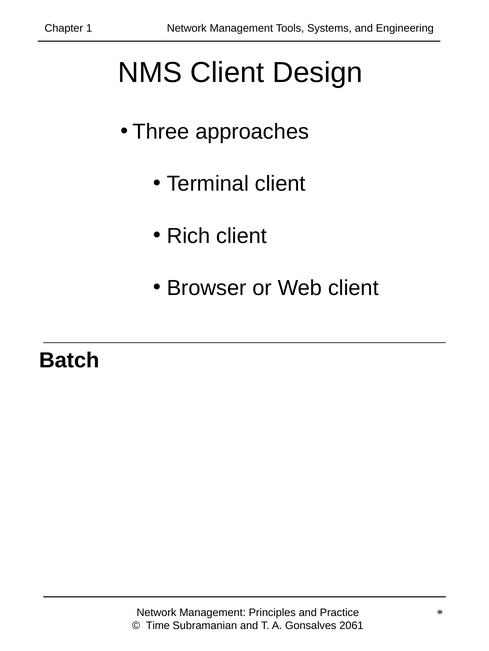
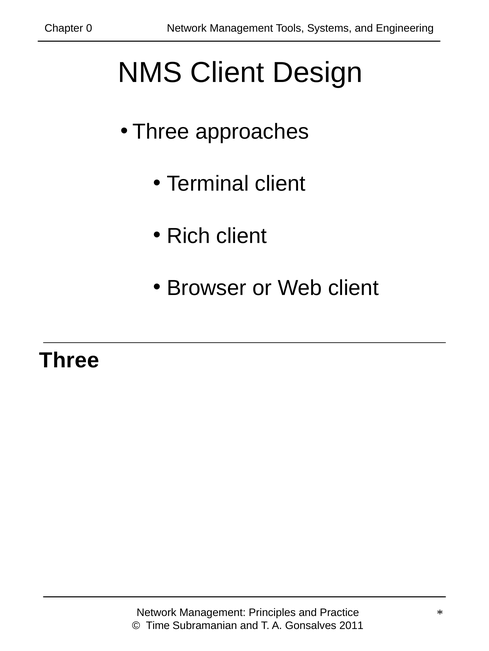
1: 1 -> 0 (89, 28)
Batch: Batch -> Three (69, 361)
2061: 2061 -> 2011 (351, 627)
